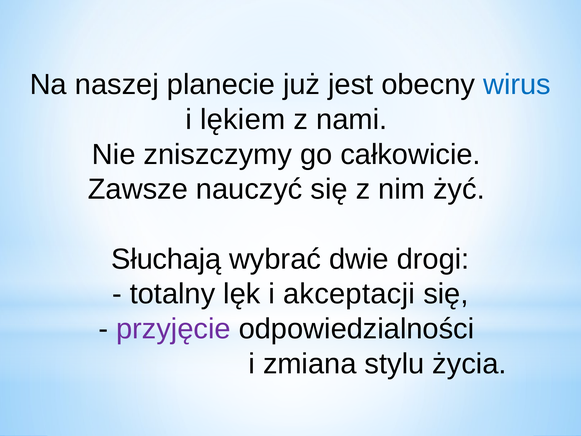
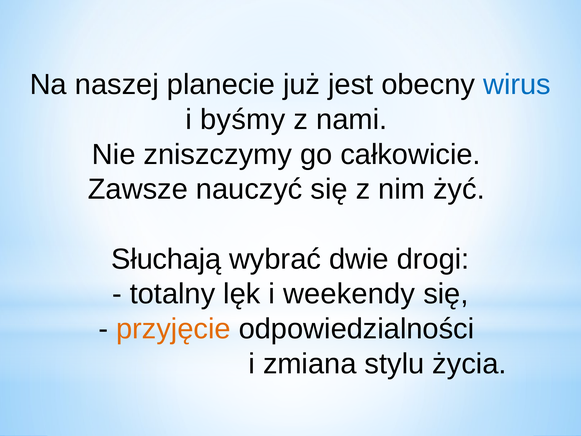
lękiem: lękiem -> byśmy (243, 120)
akceptacji: akceptacji -> weekendy (349, 294)
przyjęcie colour: purple -> orange (173, 329)
